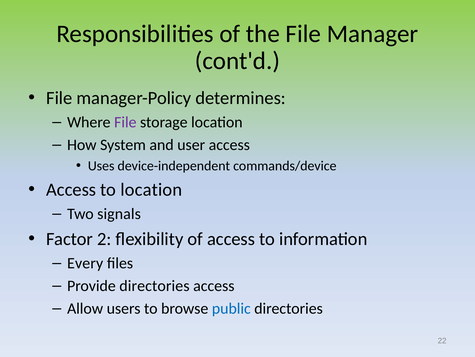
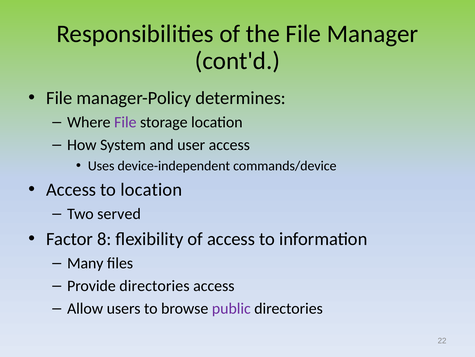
signals: signals -> served (119, 214)
2: 2 -> 8 (104, 239)
Every: Every -> Many (85, 263)
public colour: blue -> purple (231, 308)
